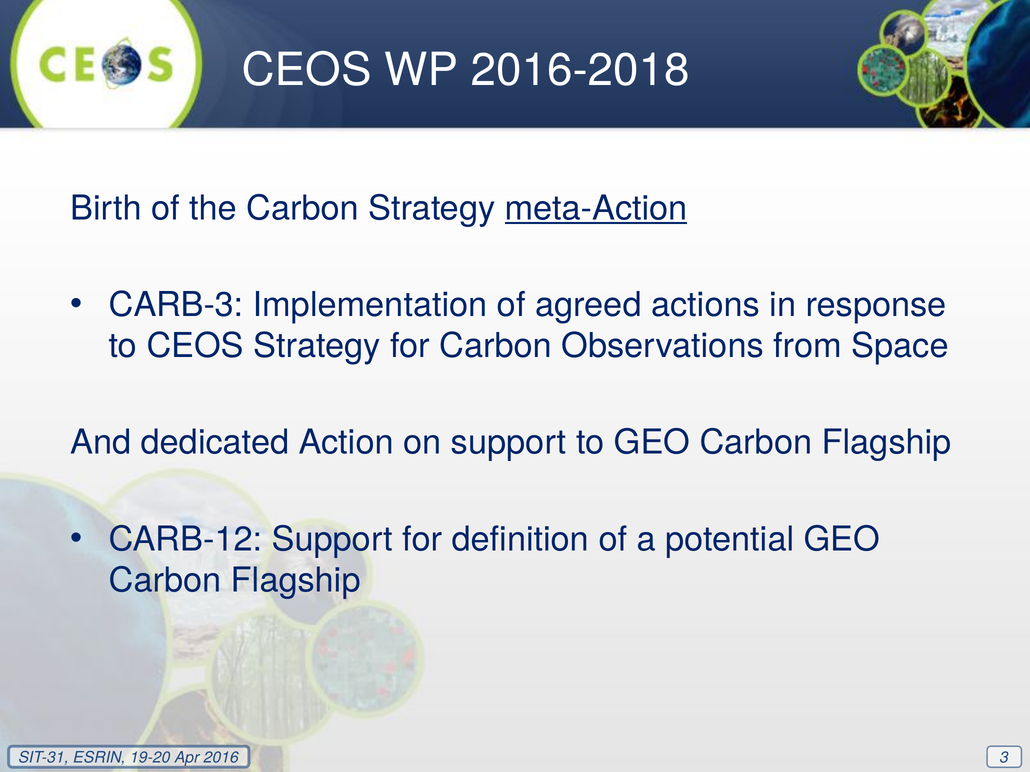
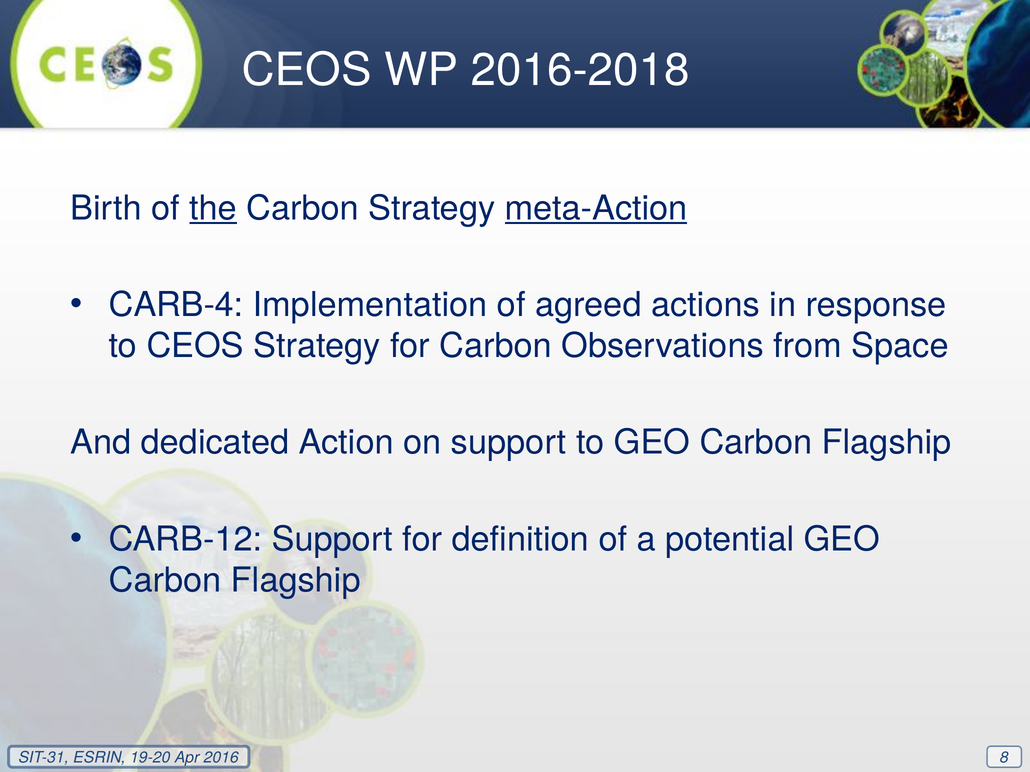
the underline: none -> present (213, 208)
CARB-3: CARB-3 -> CARB-4 (176, 305)
3: 3 -> 8 (1004, 758)
